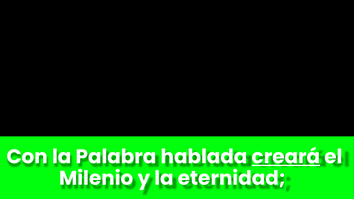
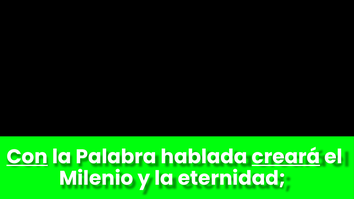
Con underline: none -> present (27, 157)
